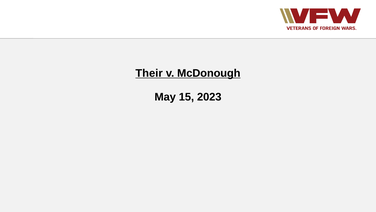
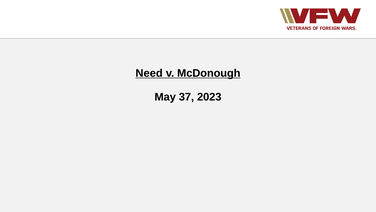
Their: Their -> Need (149, 73)
15: 15 -> 37 (186, 97)
